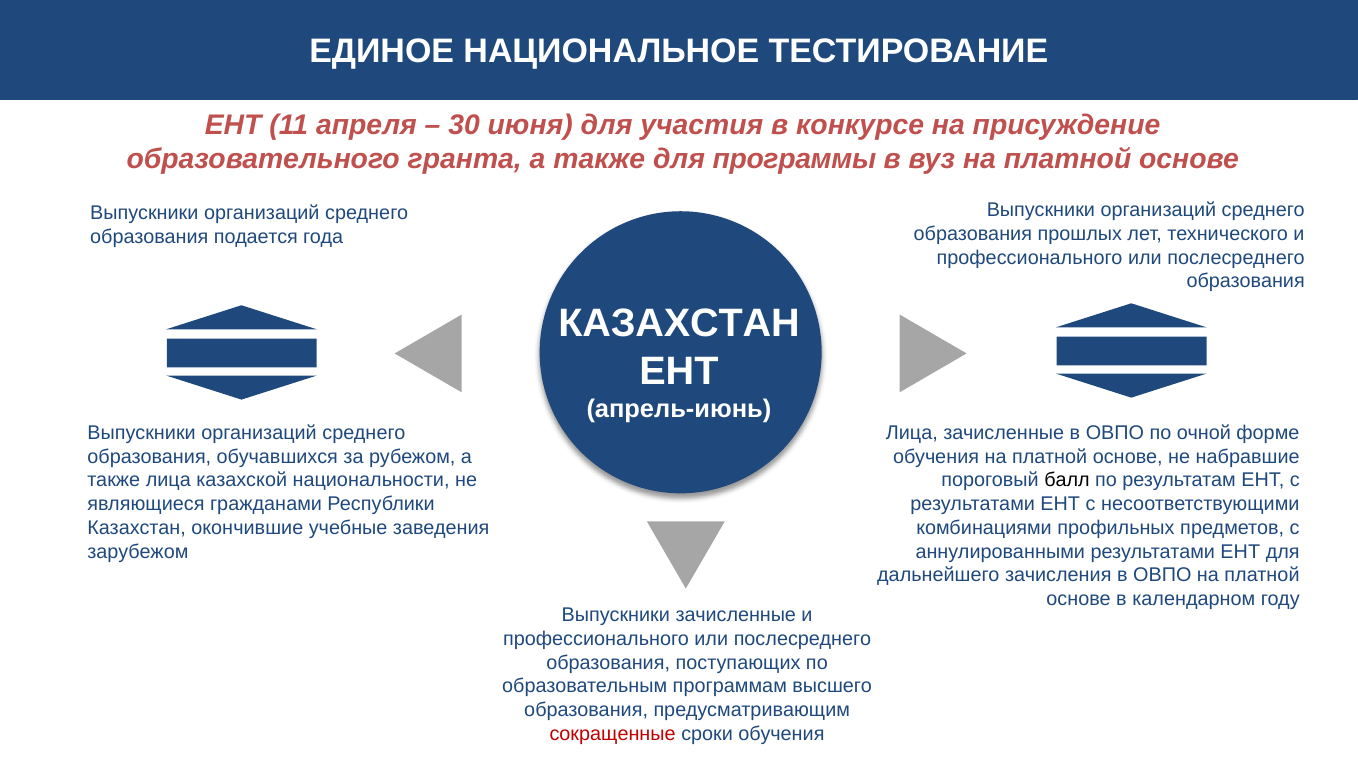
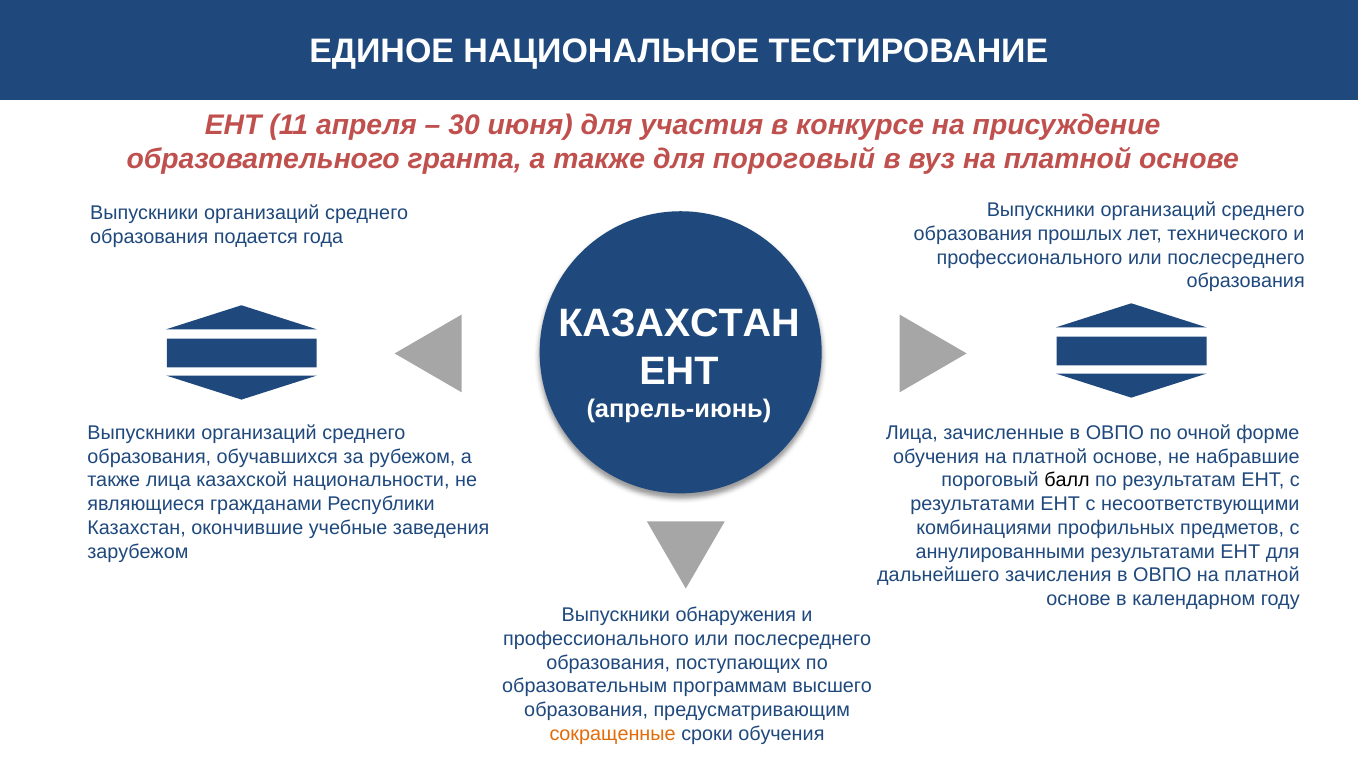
для программы: программы -> пороговый (794, 159)
Выпускники зачисленные: зачисленные -> обнаружения (736, 615)
сокращенные colour: red -> orange (613, 734)
